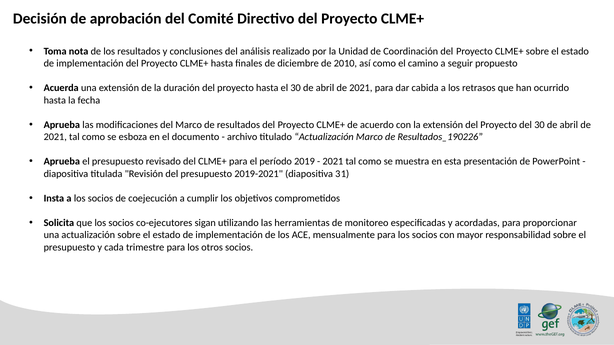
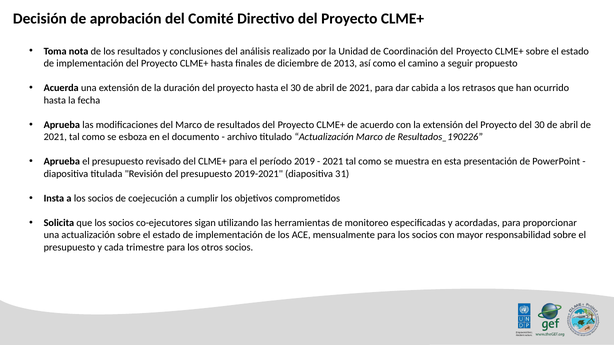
2010: 2010 -> 2013 (345, 64)
